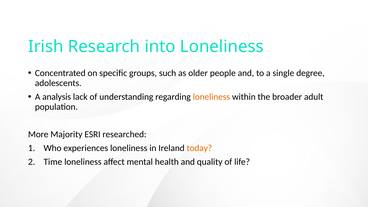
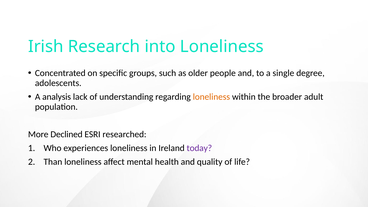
Majority: Majority -> Declined (67, 134)
today colour: orange -> purple (199, 148)
Time: Time -> Than (53, 162)
